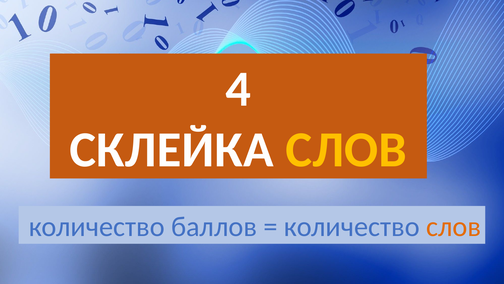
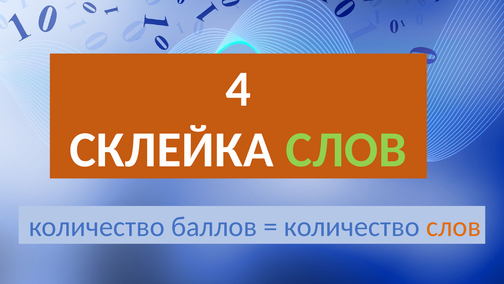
СЛОВ colour: yellow -> light green (346, 150)
